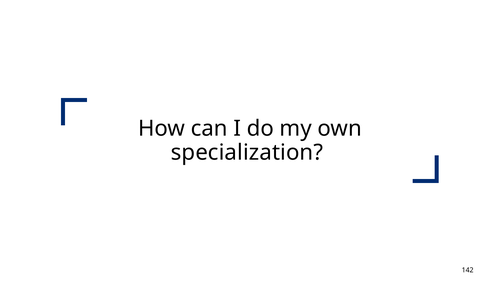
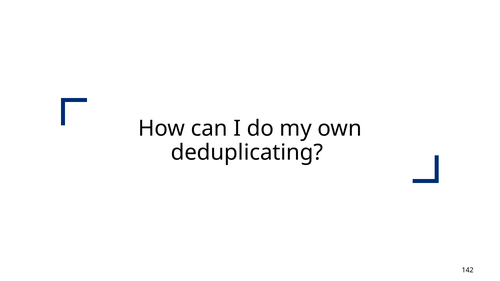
specialization: specialization -> deduplicating (247, 152)
